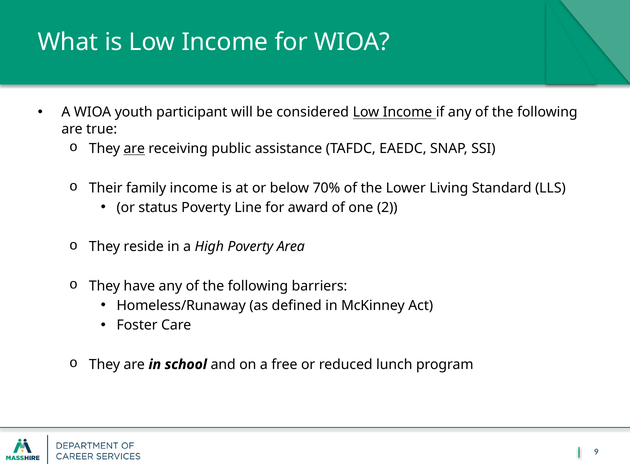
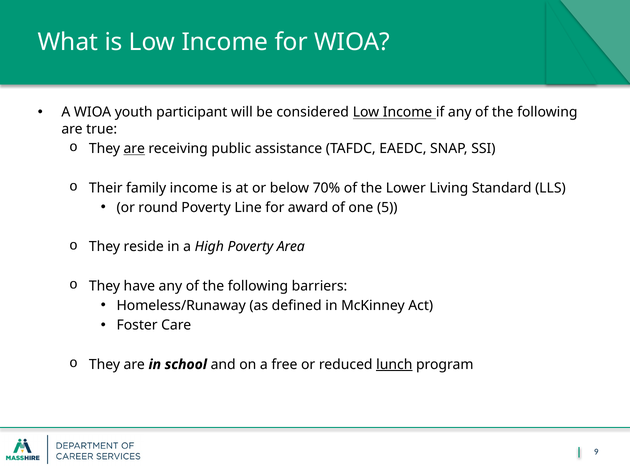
status: status -> round (158, 207)
2: 2 -> 5 (387, 207)
lunch underline: none -> present (394, 364)
